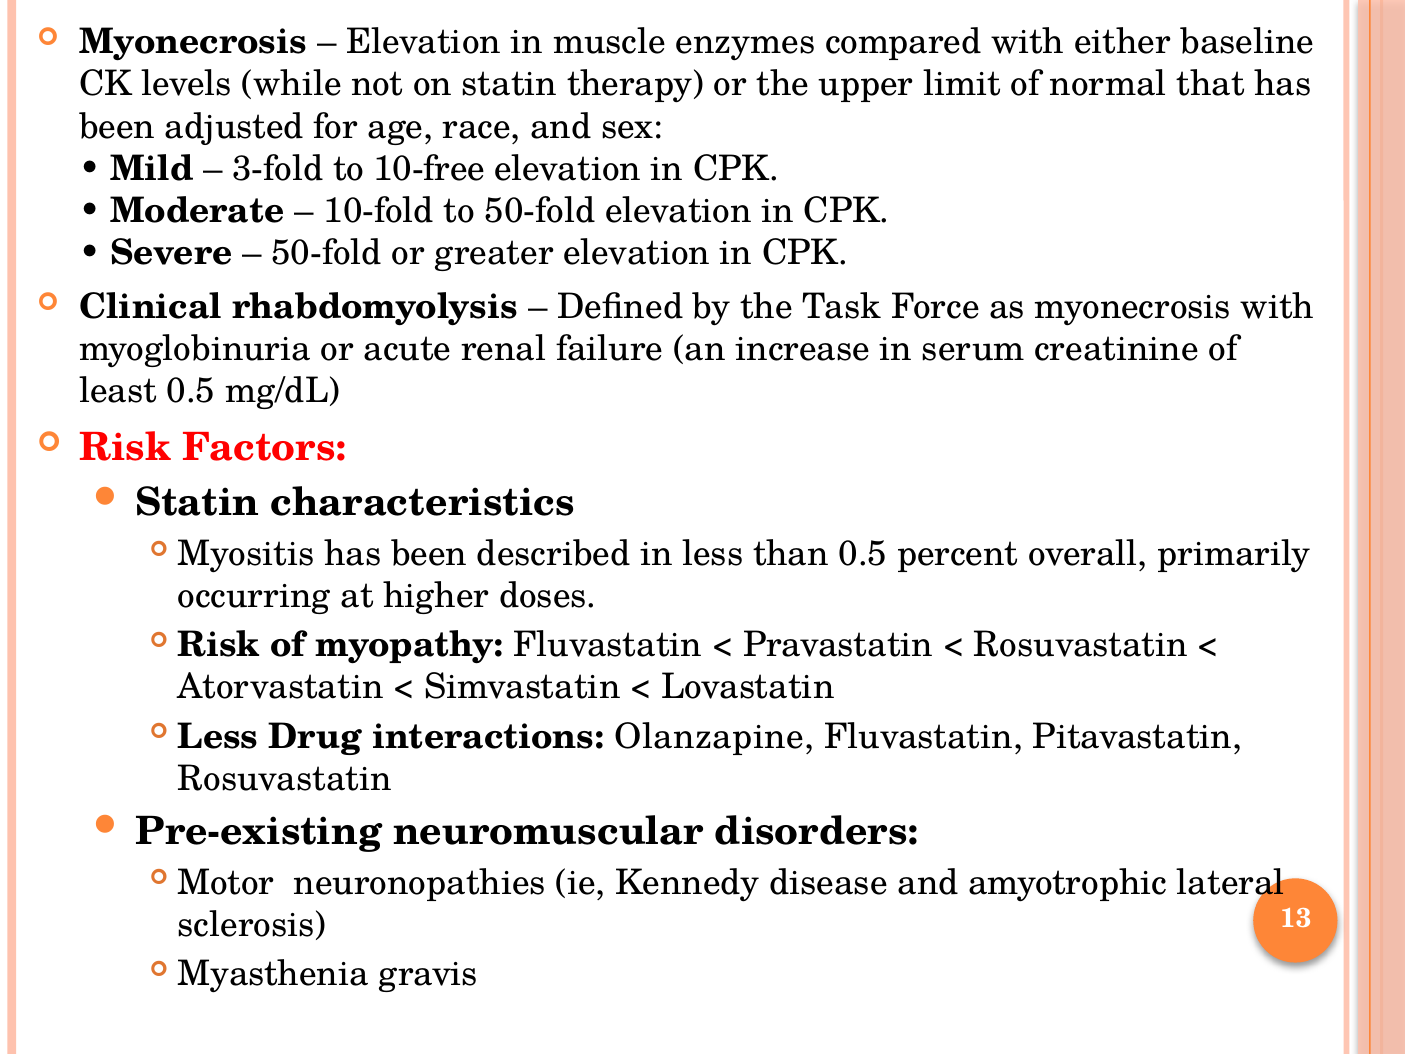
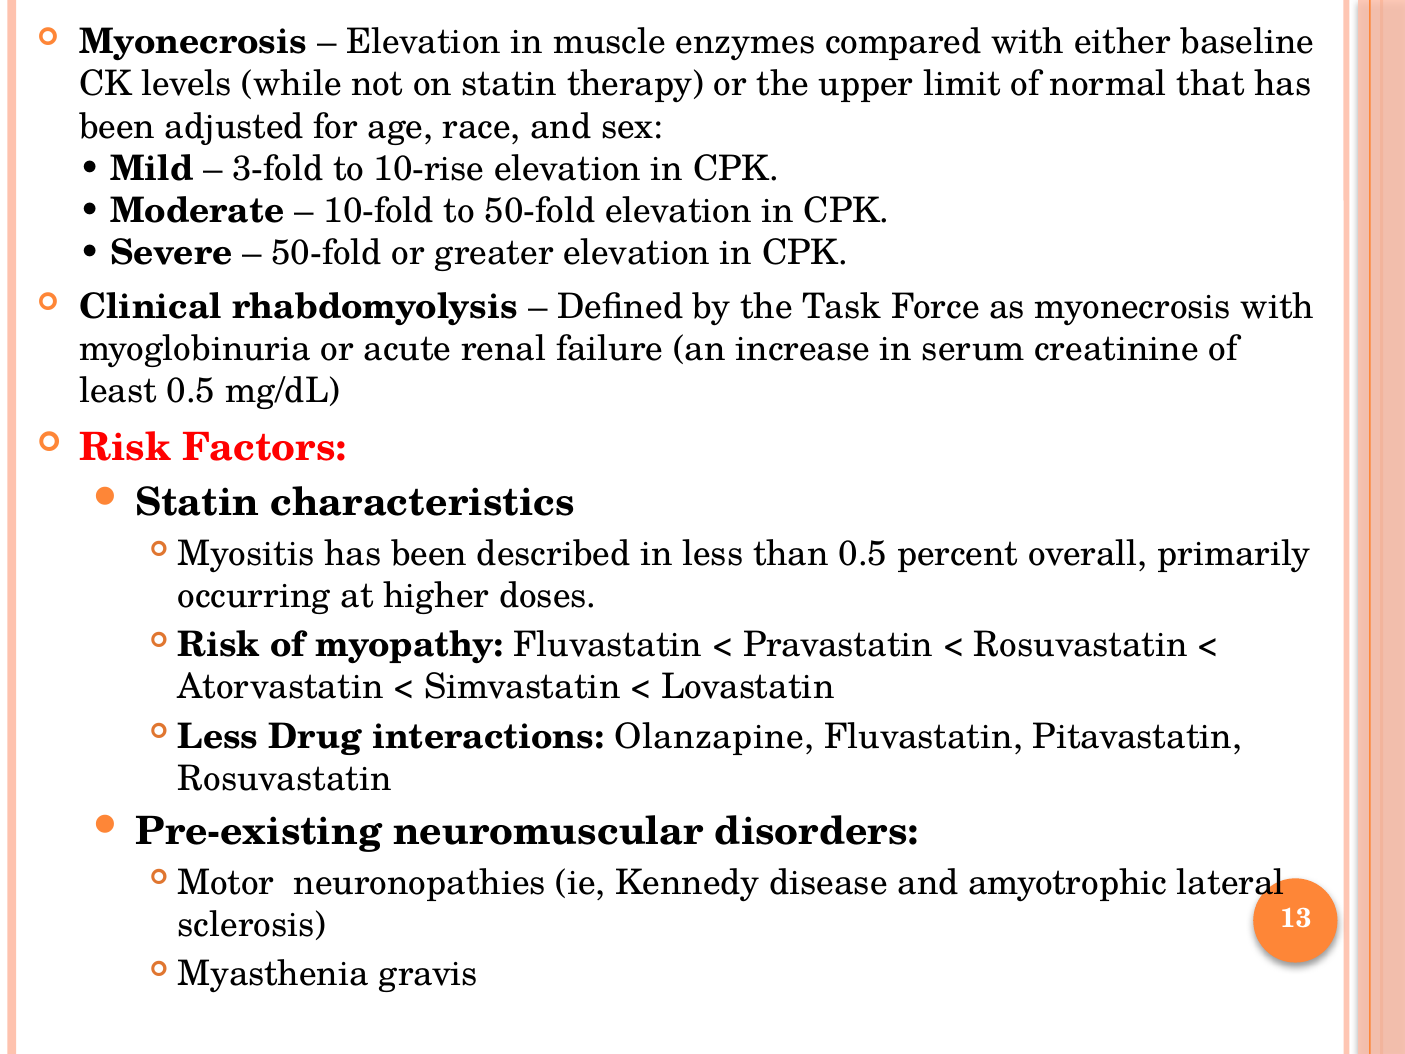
10-free: 10-free -> 10-rise (429, 169)
